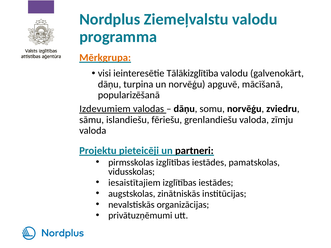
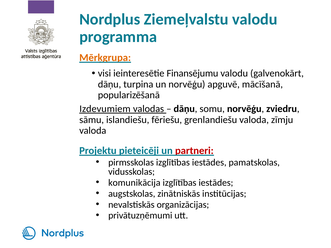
Tālākizglītība: Tālākizglītība -> Finansējumu (192, 73)
partneri colour: black -> red (194, 151)
iesaistītajiem: iesaistītajiem -> komunikācija (134, 183)
